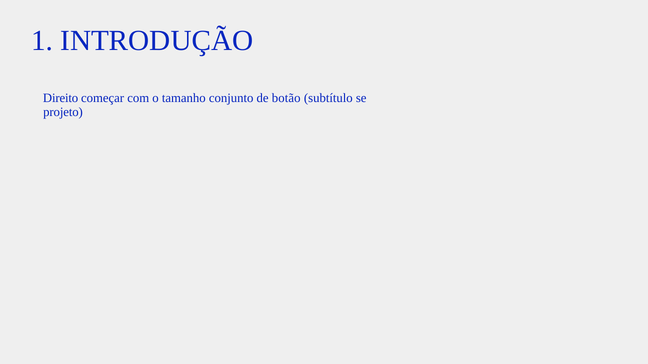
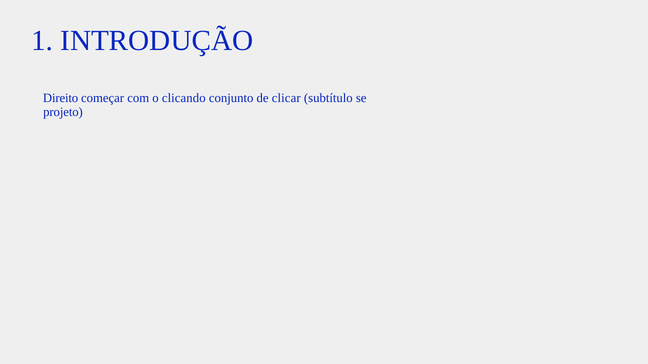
tamanho: tamanho -> clicando (184, 98)
botão: botão -> clicar (286, 98)
